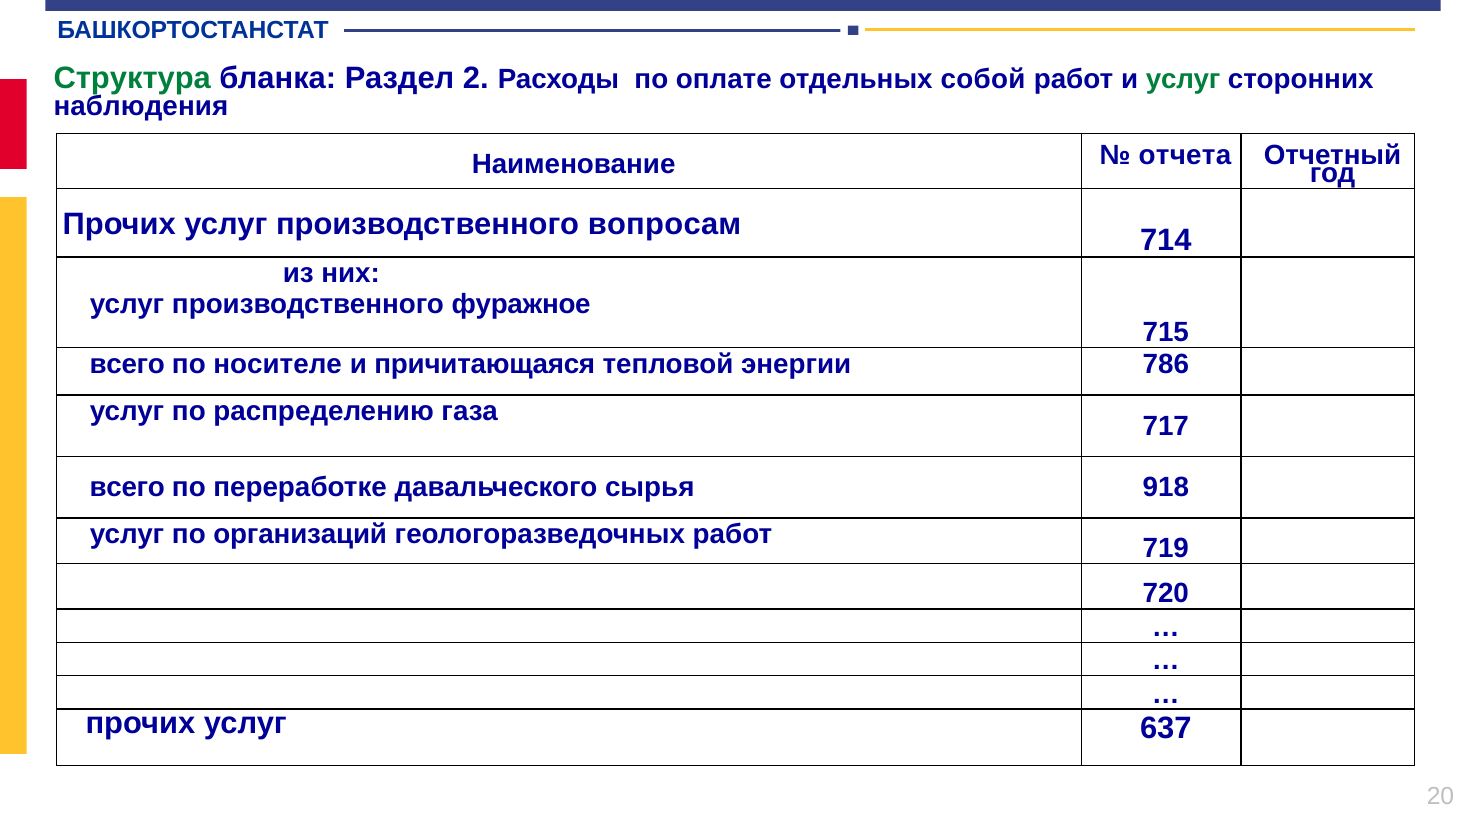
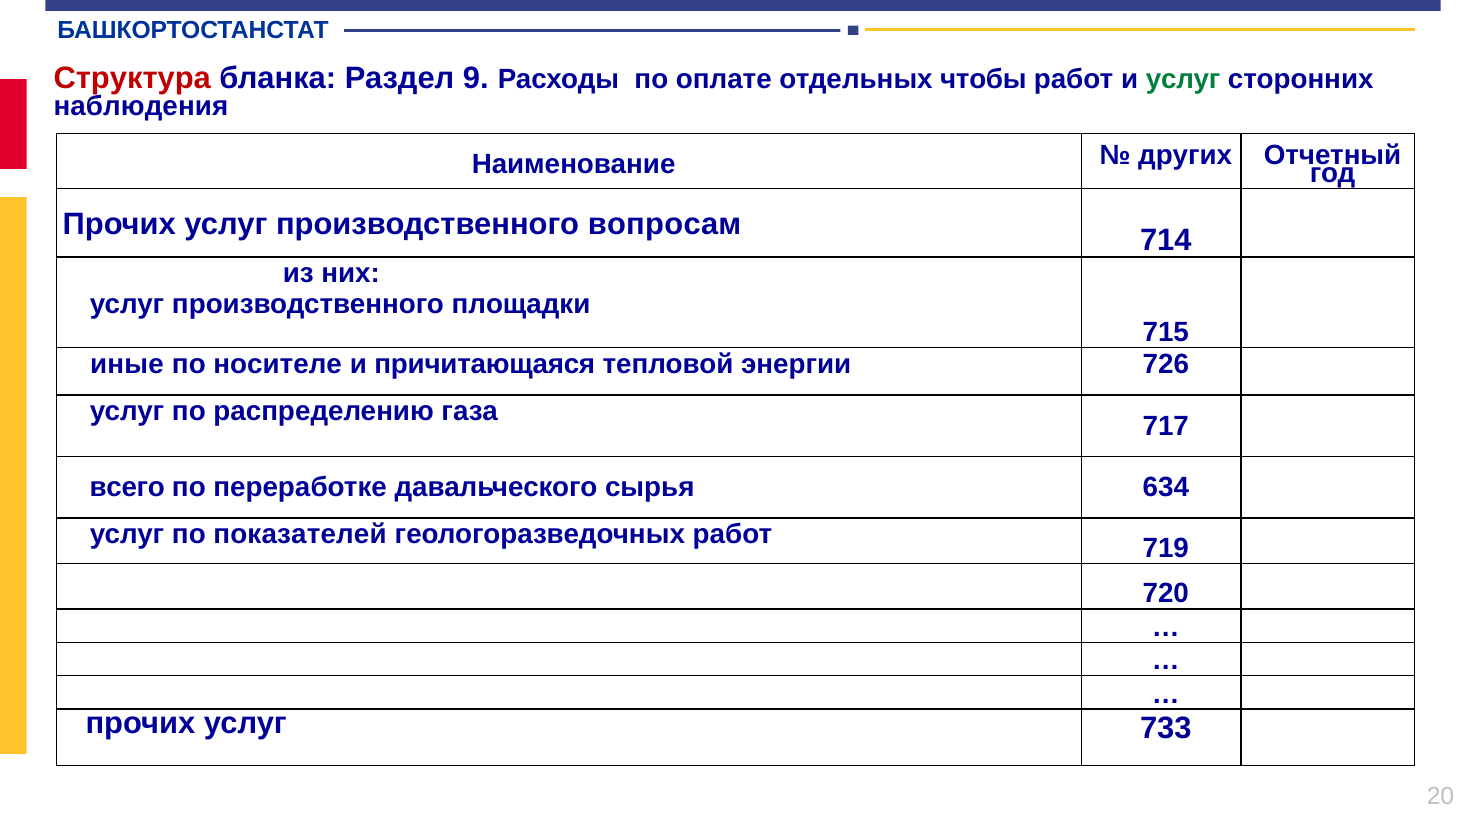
Структура colour: green -> red (132, 78)
2: 2 -> 9 (476, 78)
собой: собой -> чтобы (983, 79)
отчета: отчета -> других (1185, 155)
фуражное: фуражное -> площадки (521, 304)
всего: всего -> иные (127, 364)
786: 786 -> 726 (1166, 364)
918: 918 -> 634 (1166, 488)
организаций: организаций -> показателей (300, 534)
637: 637 -> 733 (1166, 728)
